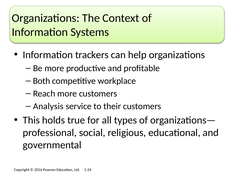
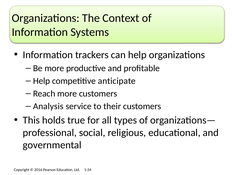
Both: Both -> Help (42, 81)
workplace: workplace -> anticipate (117, 81)
